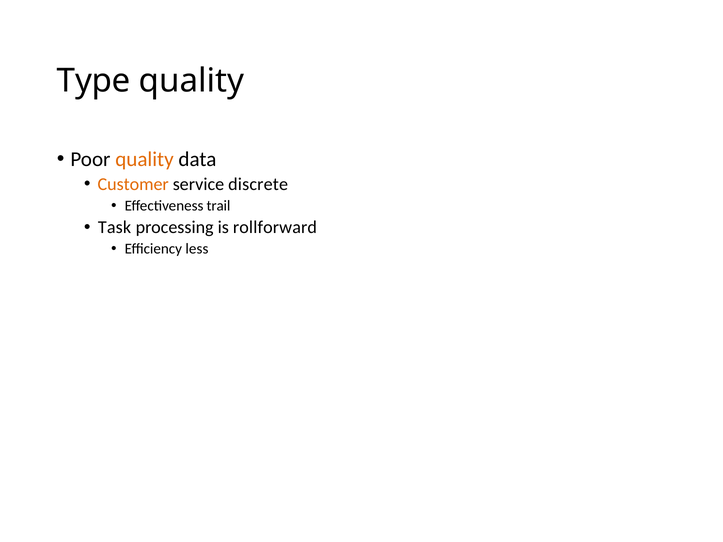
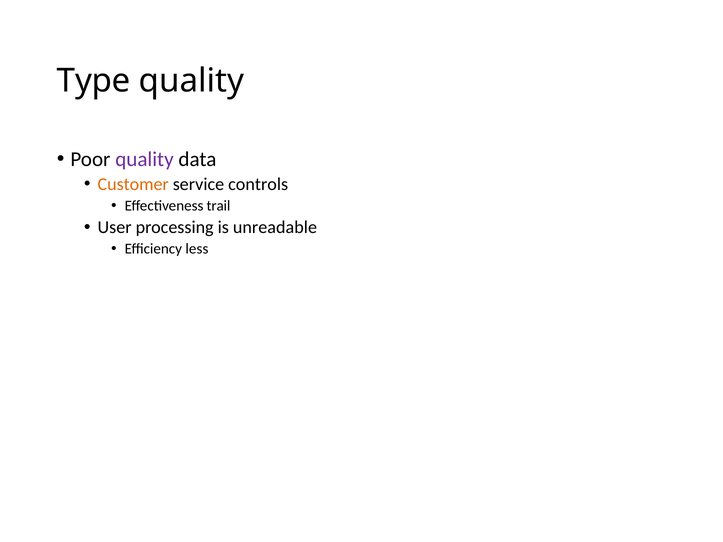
quality colour: orange -> purple (144, 159)
discrete: discrete -> controls (258, 184)
Task: Task -> User (115, 227)
rollforward: rollforward -> unreadable (275, 227)
